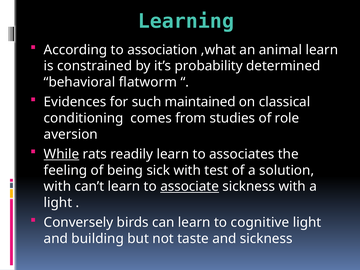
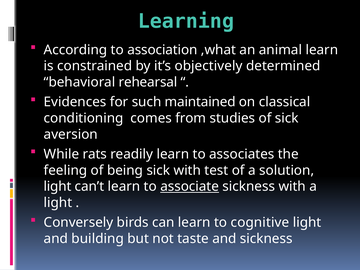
probability: probability -> objectively (209, 66)
flatworm: flatworm -> rehearsal (148, 82)
of role: role -> sick (287, 118)
While underline: present -> none (61, 154)
with: with -> light (58, 187)
